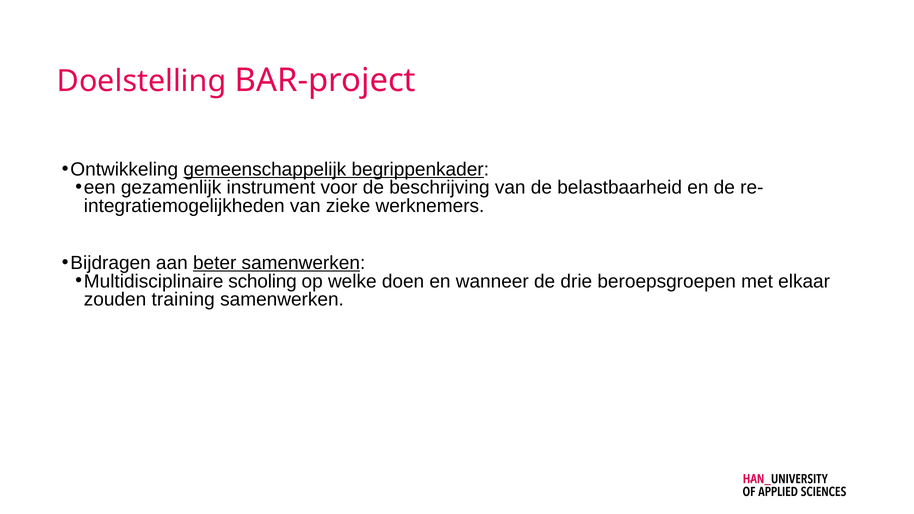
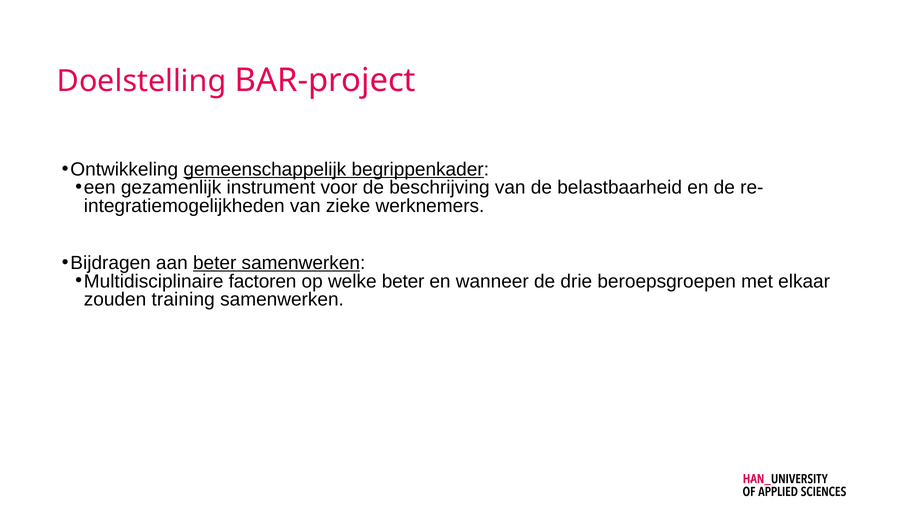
scholing: scholing -> factoren (263, 281)
welke doen: doen -> beter (403, 281)
